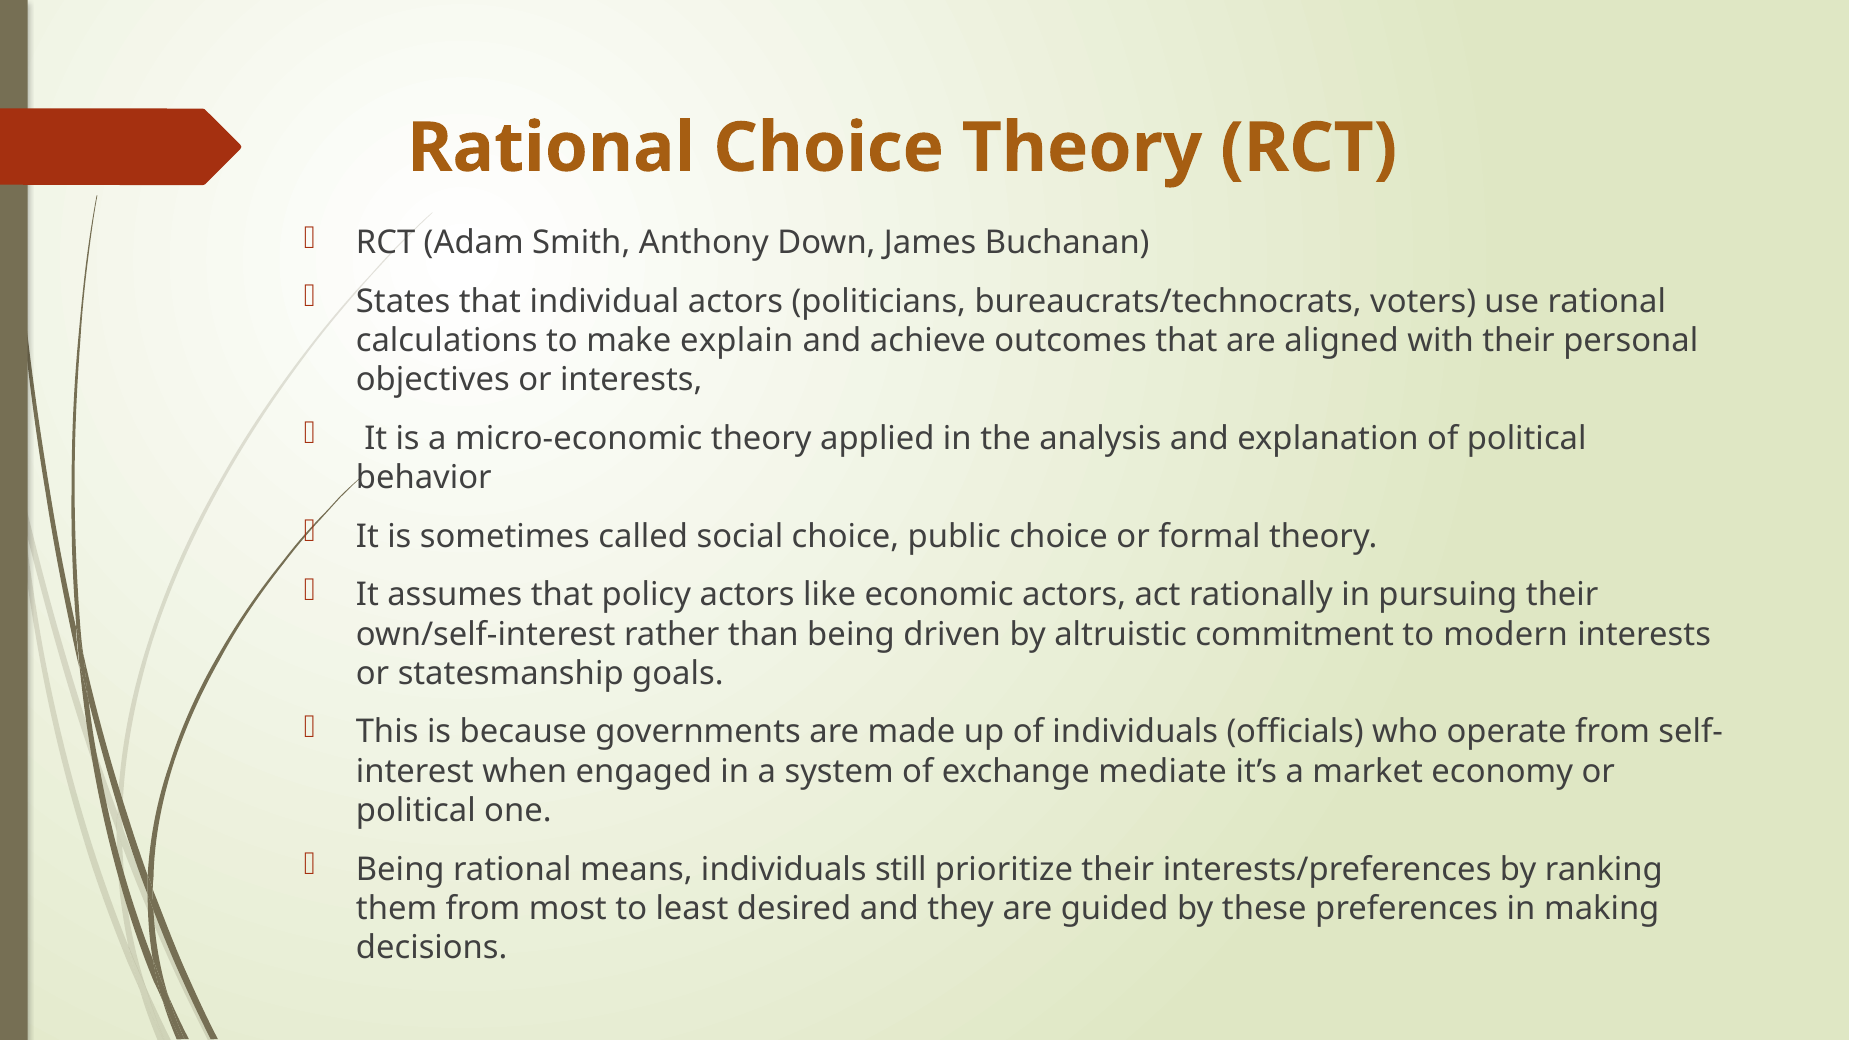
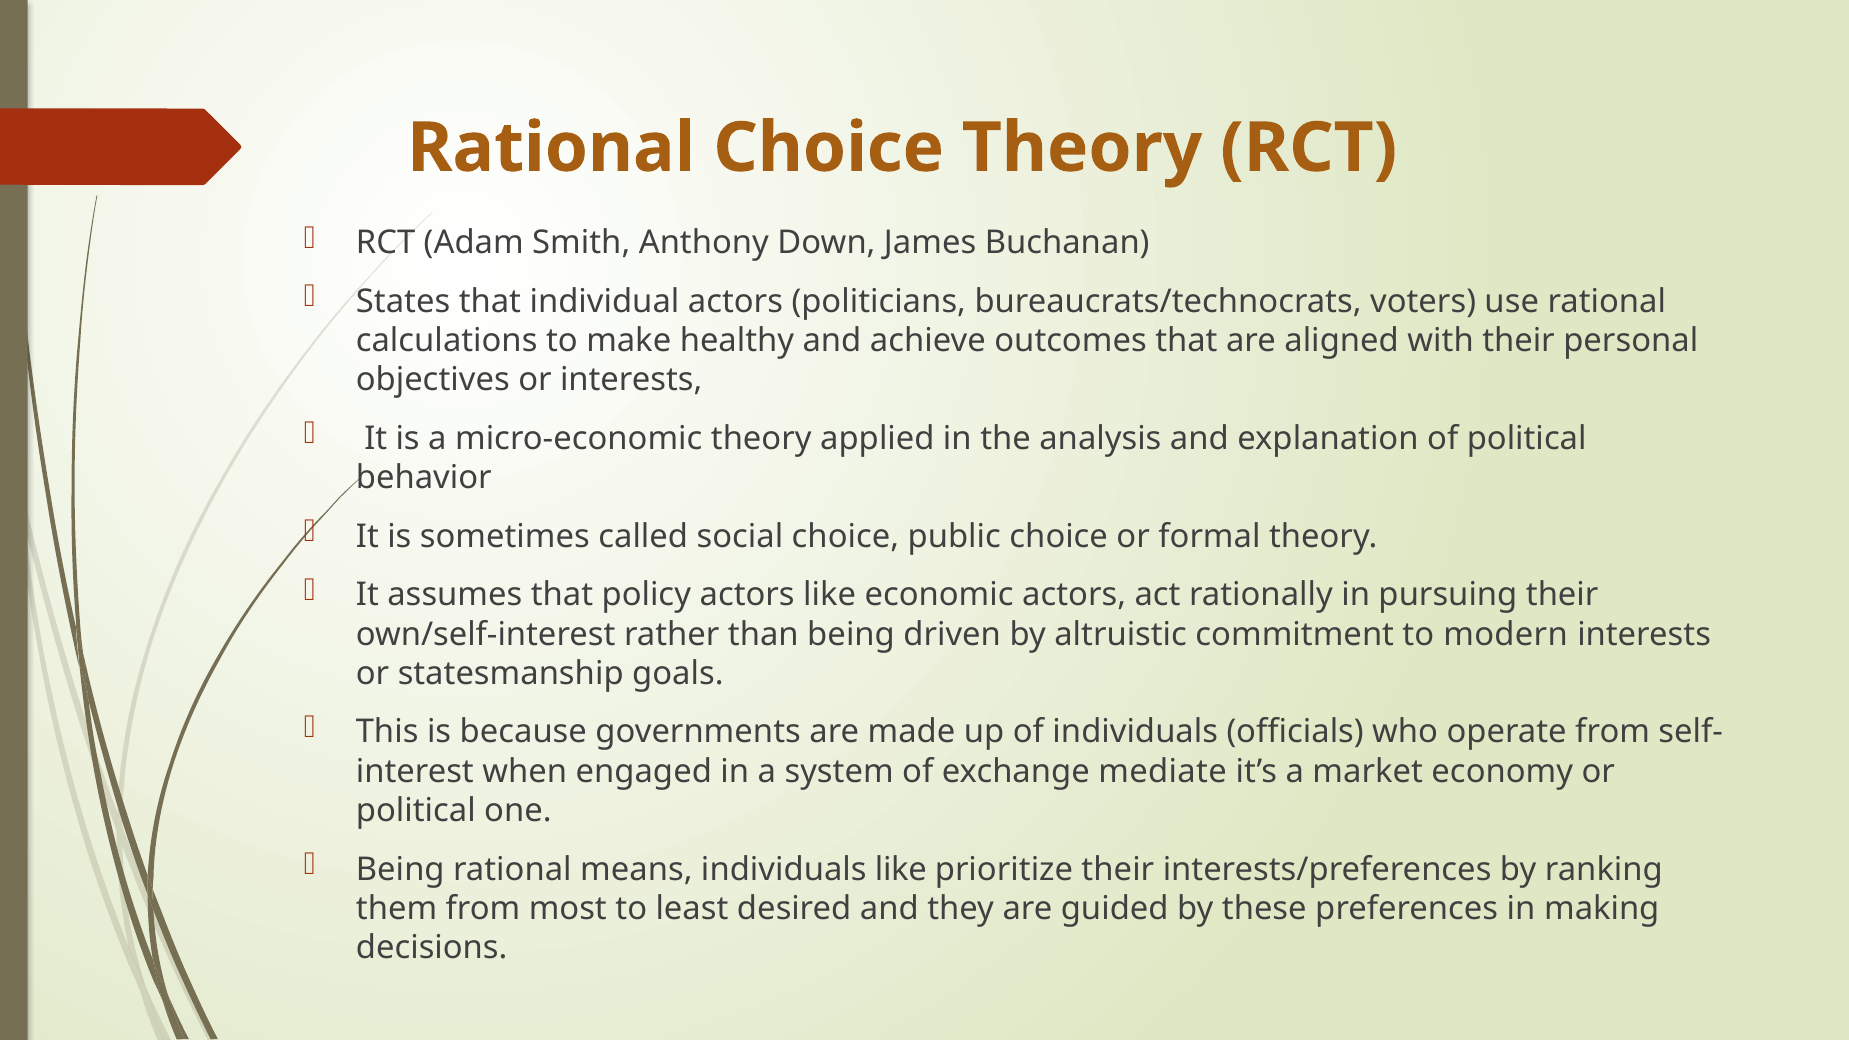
explain: explain -> healthy (737, 341)
individuals still: still -> like (901, 869)
